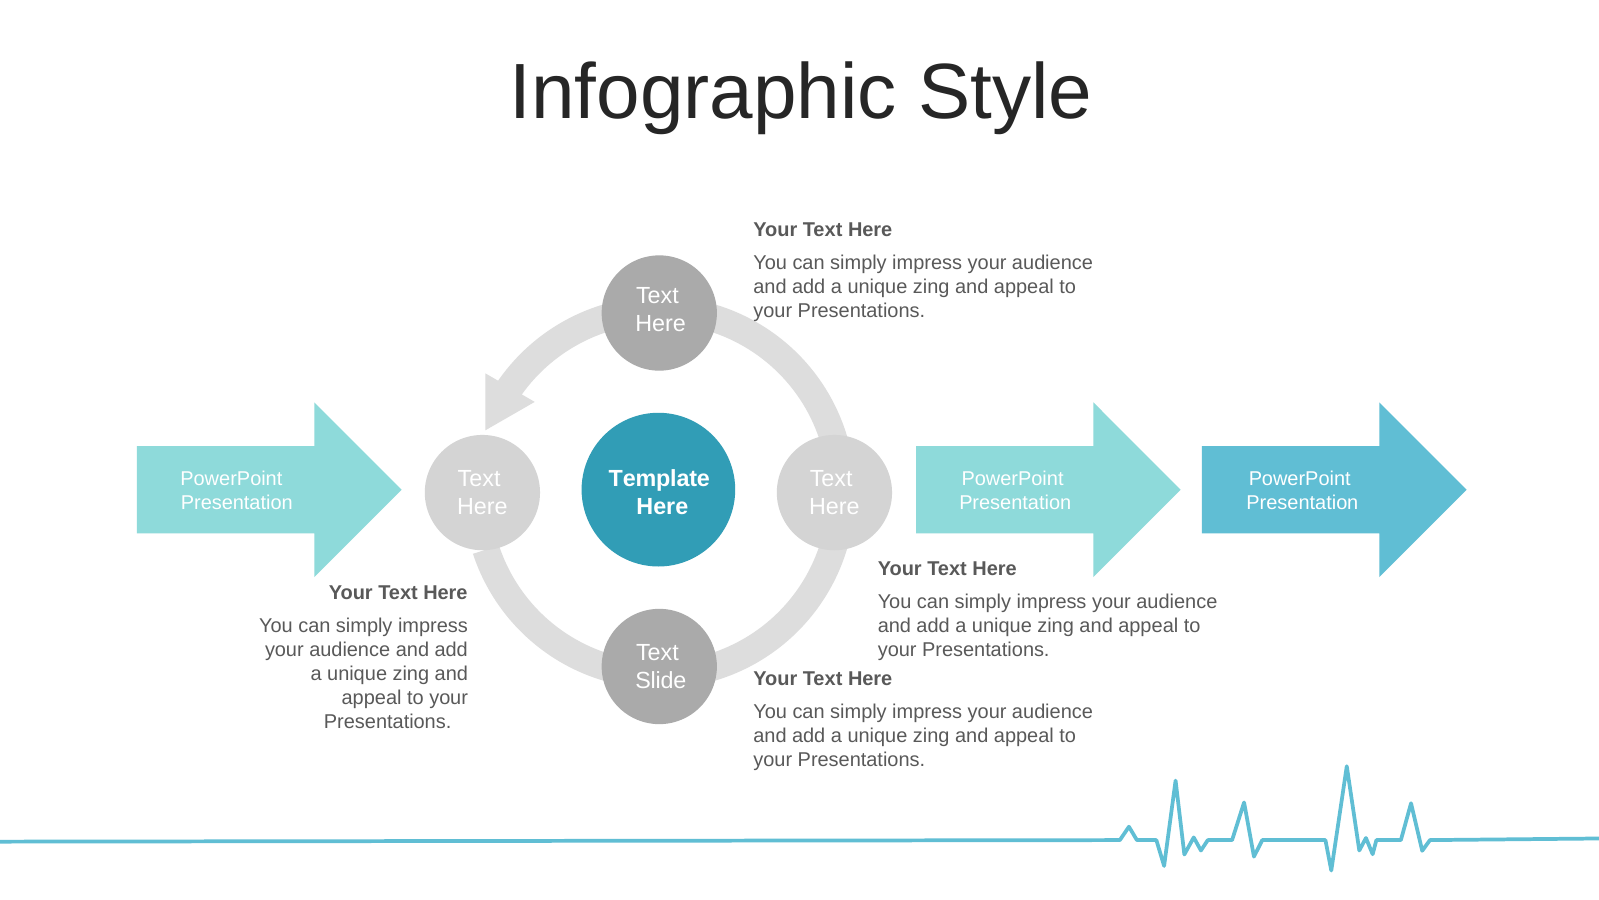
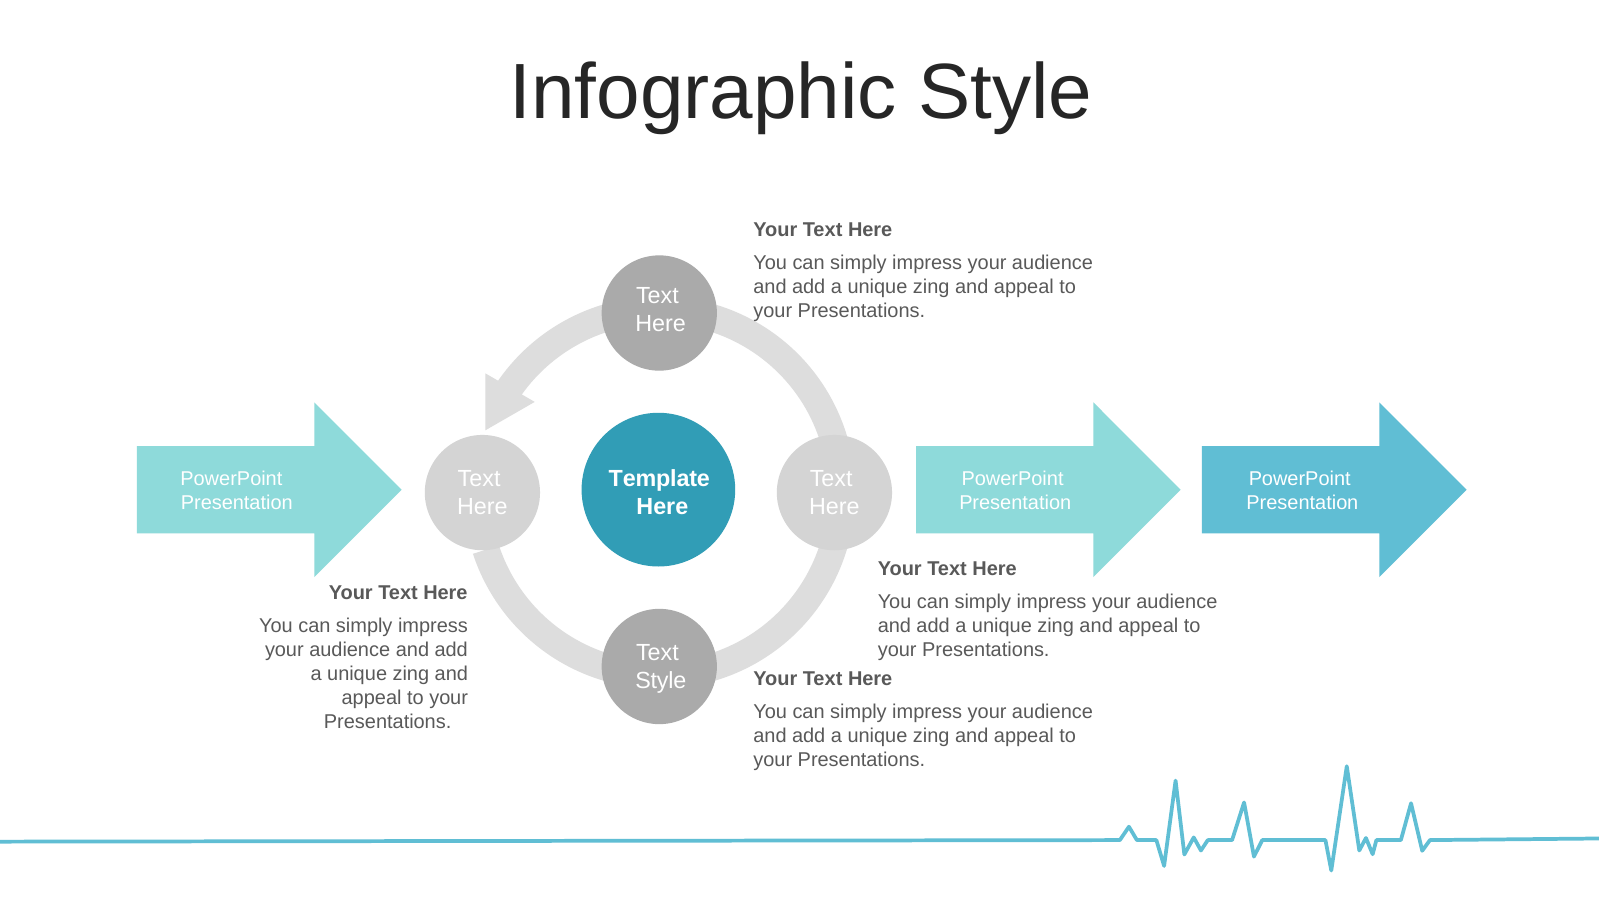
Slide: Slide -> Style (661, 680)
